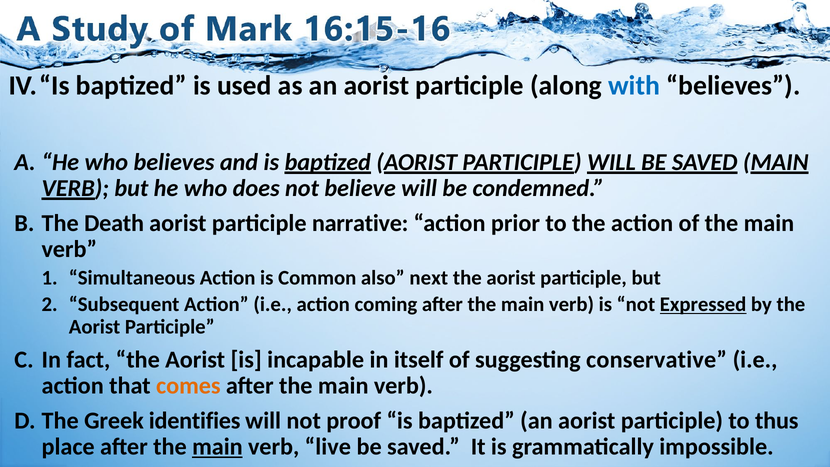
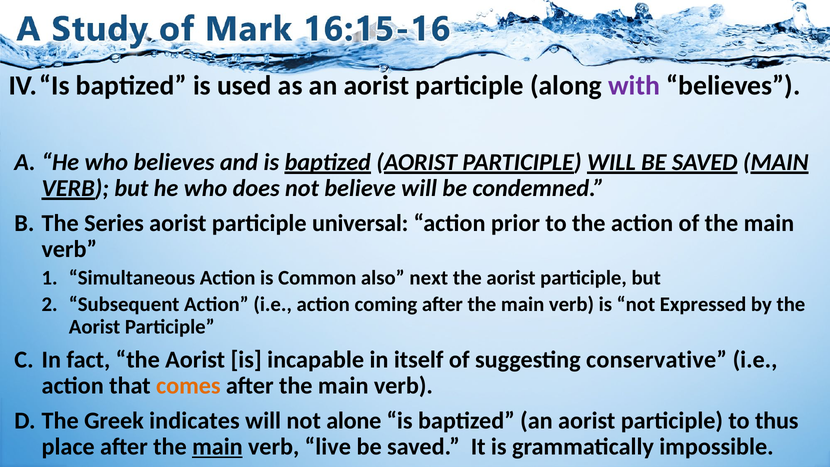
with colour: blue -> purple (634, 86)
Death: Death -> Series (114, 223)
narrative: narrative -> universal (360, 223)
Expressed underline: present -> none (703, 305)
identifies: identifies -> indicates (194, 421)
proof: proof -> alone (354, 421)
